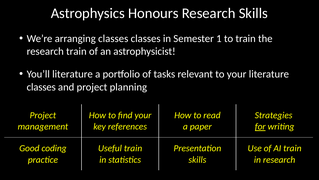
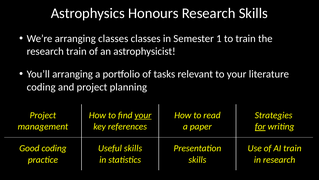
You’ll literature: literature -> arranging (73, 74)
classes: classes -> coding (41, 87)
your underline: none -> present (143, 115)
Useful train: train -> skills (133, 148)
